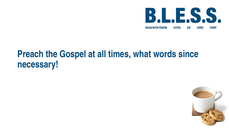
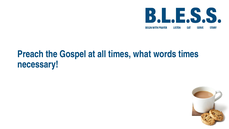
words since: since -> times (189, 54)
